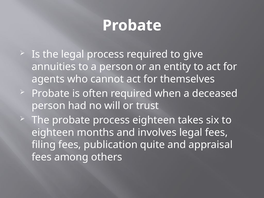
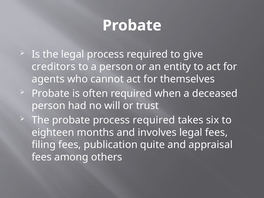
annuities: annuities -> creditors (54, 67)
probate process eighteen: eighteen -> required (154, 120)
